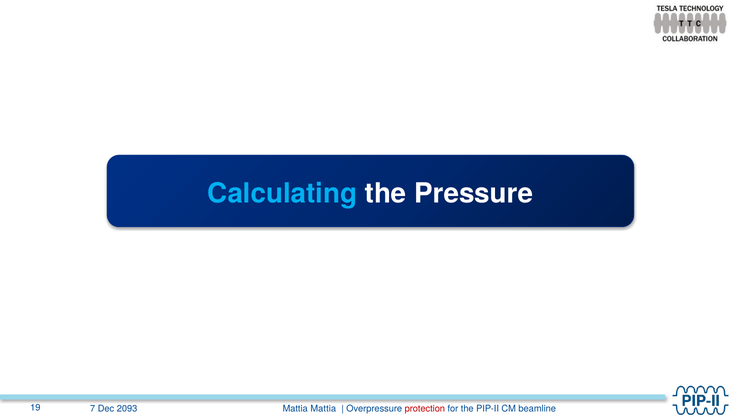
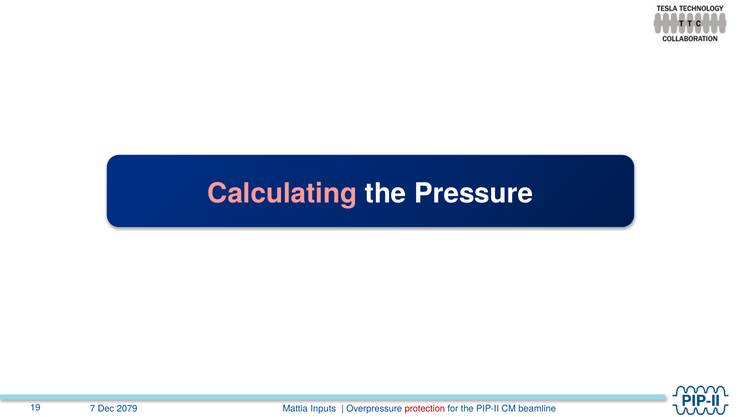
Calculating colour: light blue -> pink (282, 194)
Mattia Mattia: Mattia -> Inputs (323, 408)
2093: 2093 -> 2079 (127, 408)
